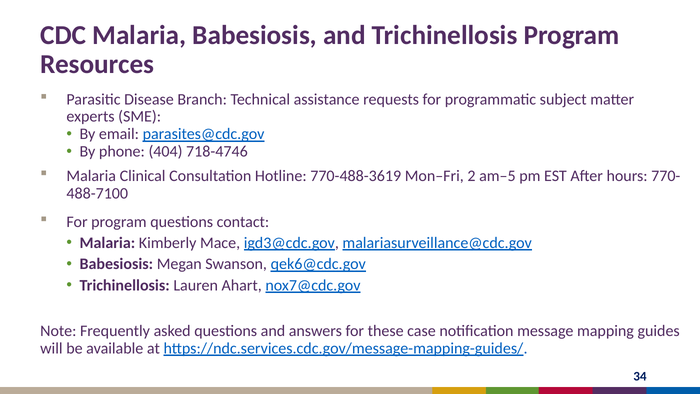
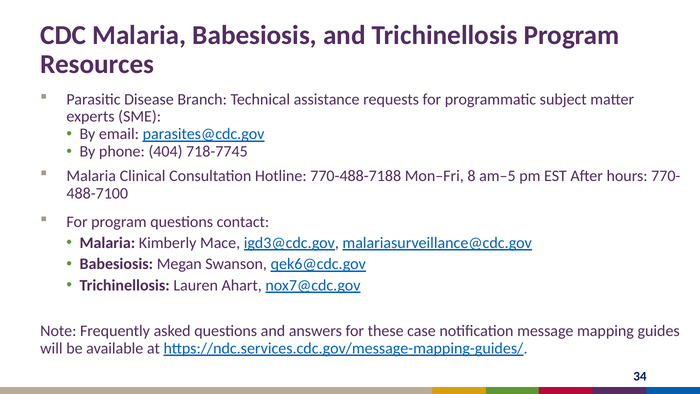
718-4746: 718-4746 -> 718-7745 (217, 151)
770-488-3619: 770-488-3619 -> 770-488-7188 (356, 176)
2: 2 -> 8 (471, 176)
